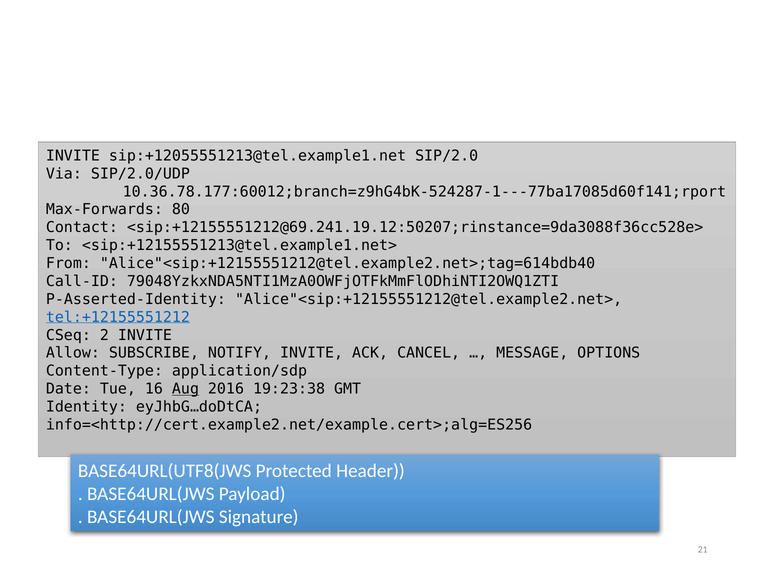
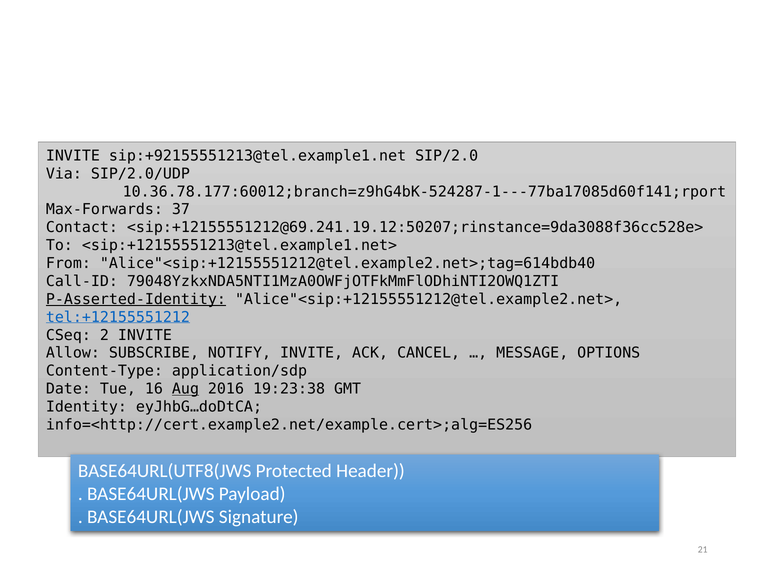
sip:+12055551213@tel.example1.net: sip:+12055551213@tel.example1.net -> sip:+92155551213@tel.example1.net (258, 156)
80: 80 -> 37 (181, 210)
P-Asserted-Identity underline: none -> present (136, 299)
